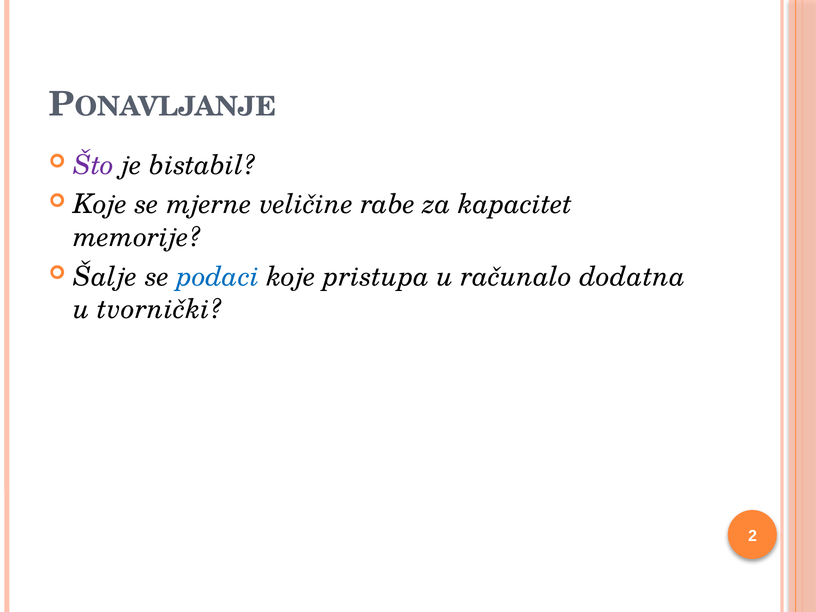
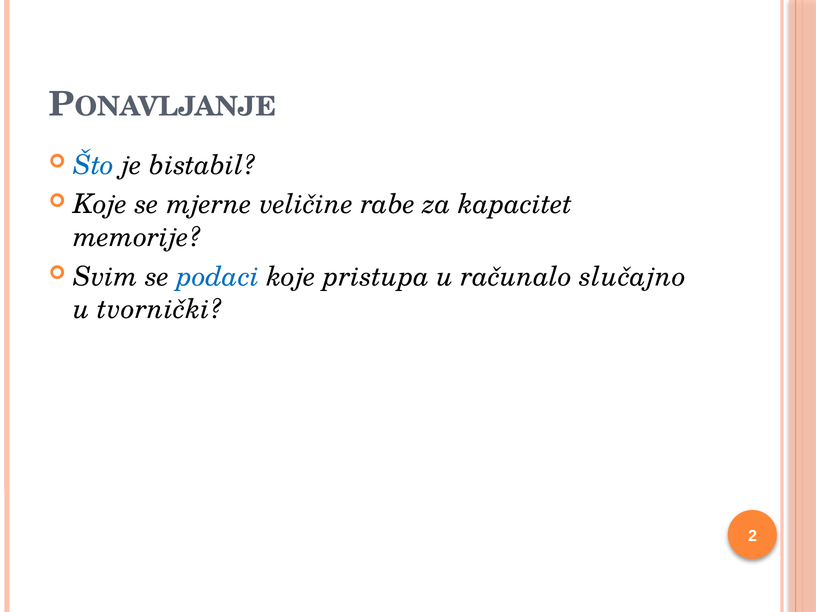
Što colour: purple -> blue (94, 165)
Šalje: Šalje -> Svim (106, 277)
dodatna: dodatna -> slučajno (633, 277)
